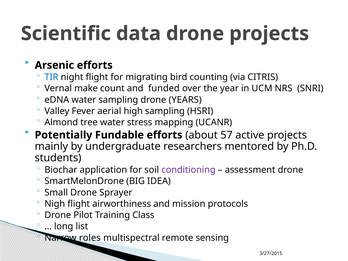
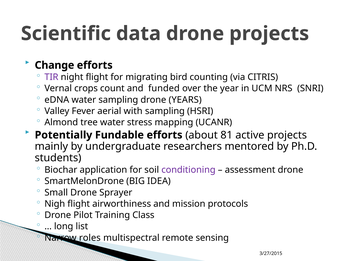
Arsenic: Arsenic -> Change (54, 65)
TIR colour: blue -> purple (51, 77)
make: make -> crops (86, 88)
high: high -> with (133, 111)
57: 57 -> 81 (227, 135)
